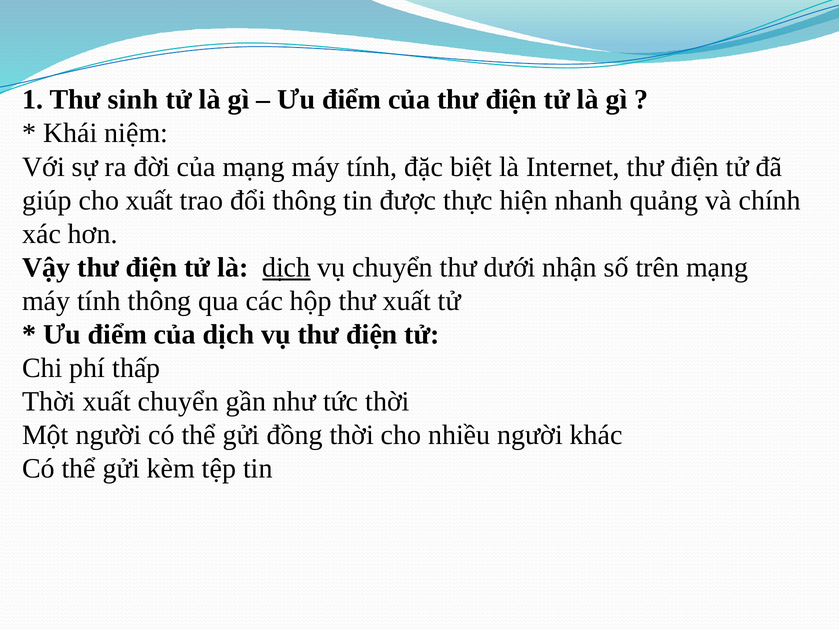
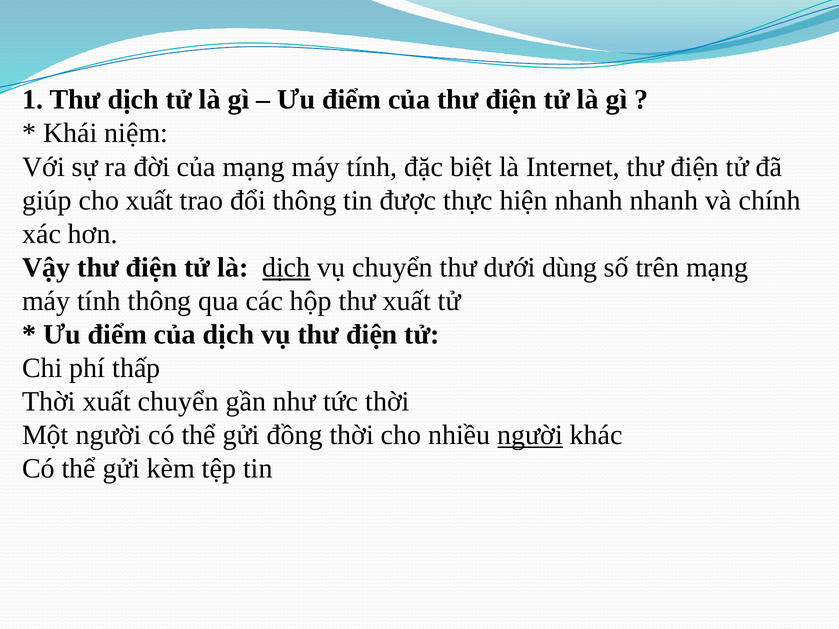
Thư sinh: sinh -> dịch (133, 100)
nhanh quảng: quảng -> nhanh (664, 200)
nhận: nhận -> dùng (570, 268)
người underline: none -> present (530, 435)
